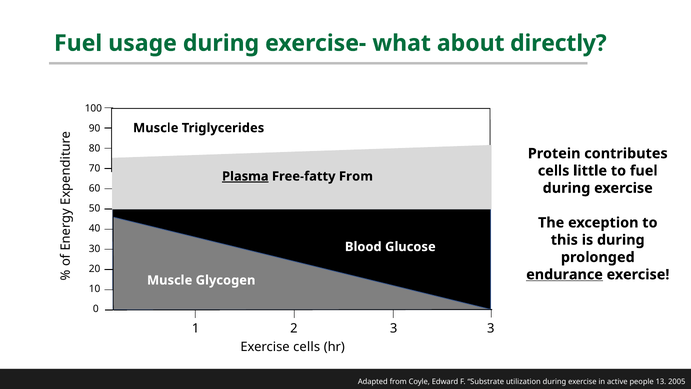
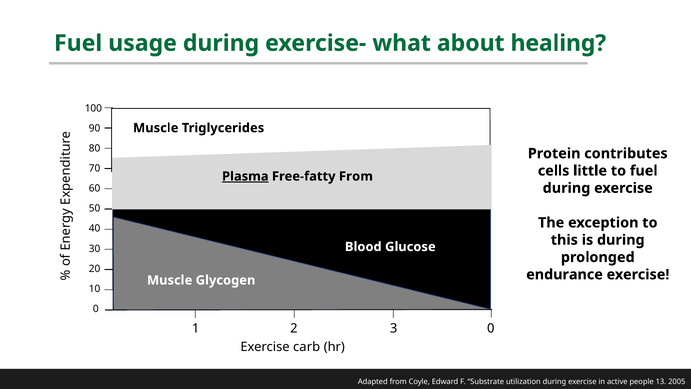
directly: directly -> healing (558, 43)
endurance underline: present -> none (565, 274)
3 3: 3 -> 0 (491, 328)
Exercise cells: cells -> carb (307, 347)
